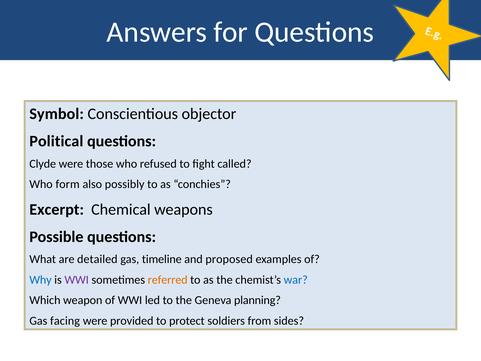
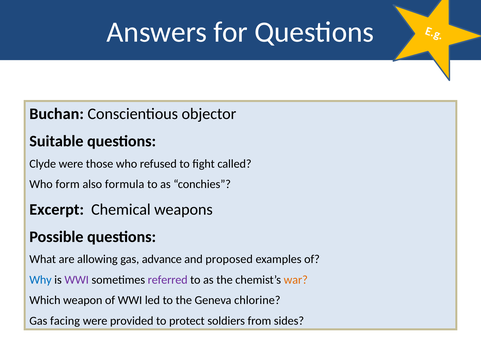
Symbol: Symbol -> Buchan (57, 114)
Political: Political -> Suitable (56, 141)
possibly: possibly -> formula (125, 184)
detailed: detailed -> allowing (97, 259)
timeline: timeline -> advance (162, 259)
referred colour: orange -> purple (168, 280)
war colour: blue -> orange (296, 280)
planning: planning -> chlorine (257, 300)
